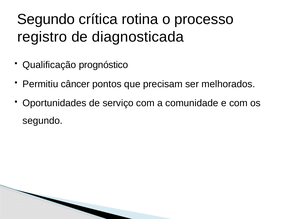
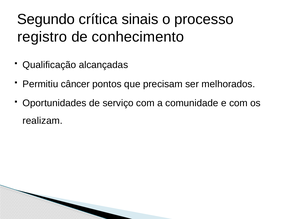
rotina: rotina -> sinais (140, 19)
diagnosticada: diagnosticada -> conhecimento (138, 37)
prognóstico: prognóstico -> alcançadas (103, 65)
segundo: segundo -> realizam (43, 121)
